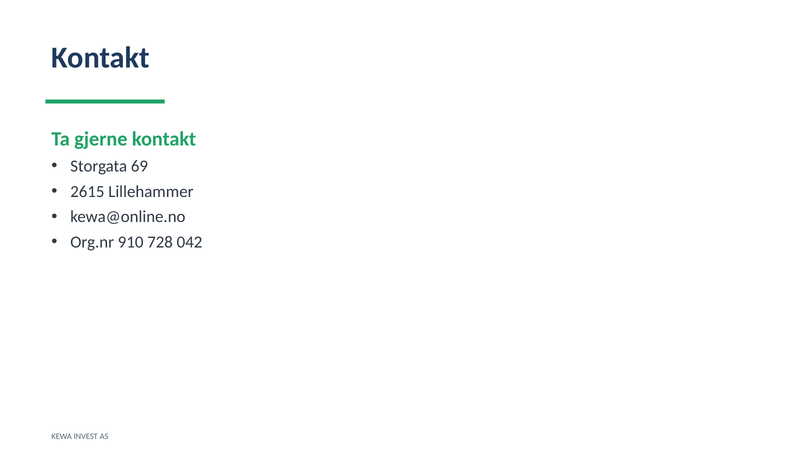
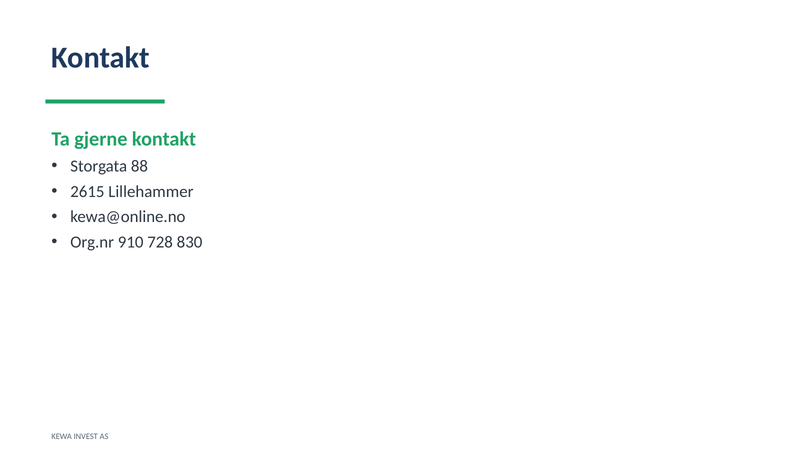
69: 69 -> 88 (139, 166)
042: 042 -> 830 (190, 242)
